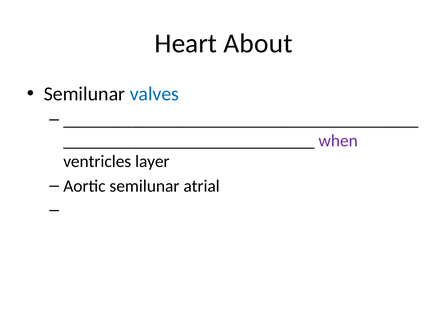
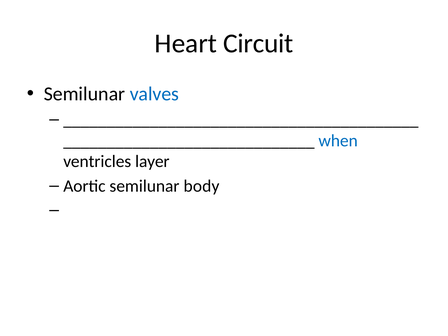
About: About -> Circuit (258, 43)
when colour: purple -> blue (338, 141)
atrial: atrial -> body (201, 186)
